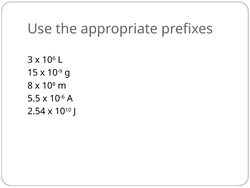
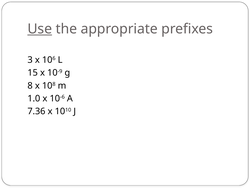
Use underline: none -> present (40, 29)
5.5: 5.5 -> 1.0 (34, 98)
2.54: 2.54 -> 7.36 (36, 111)
